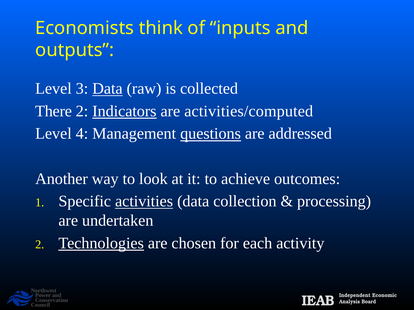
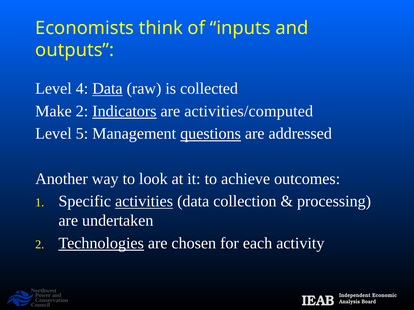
3: 3 -> 4 (82, 89)
There: There -> Make (53, 111)
4: 4 -> 5 (82, 134)
